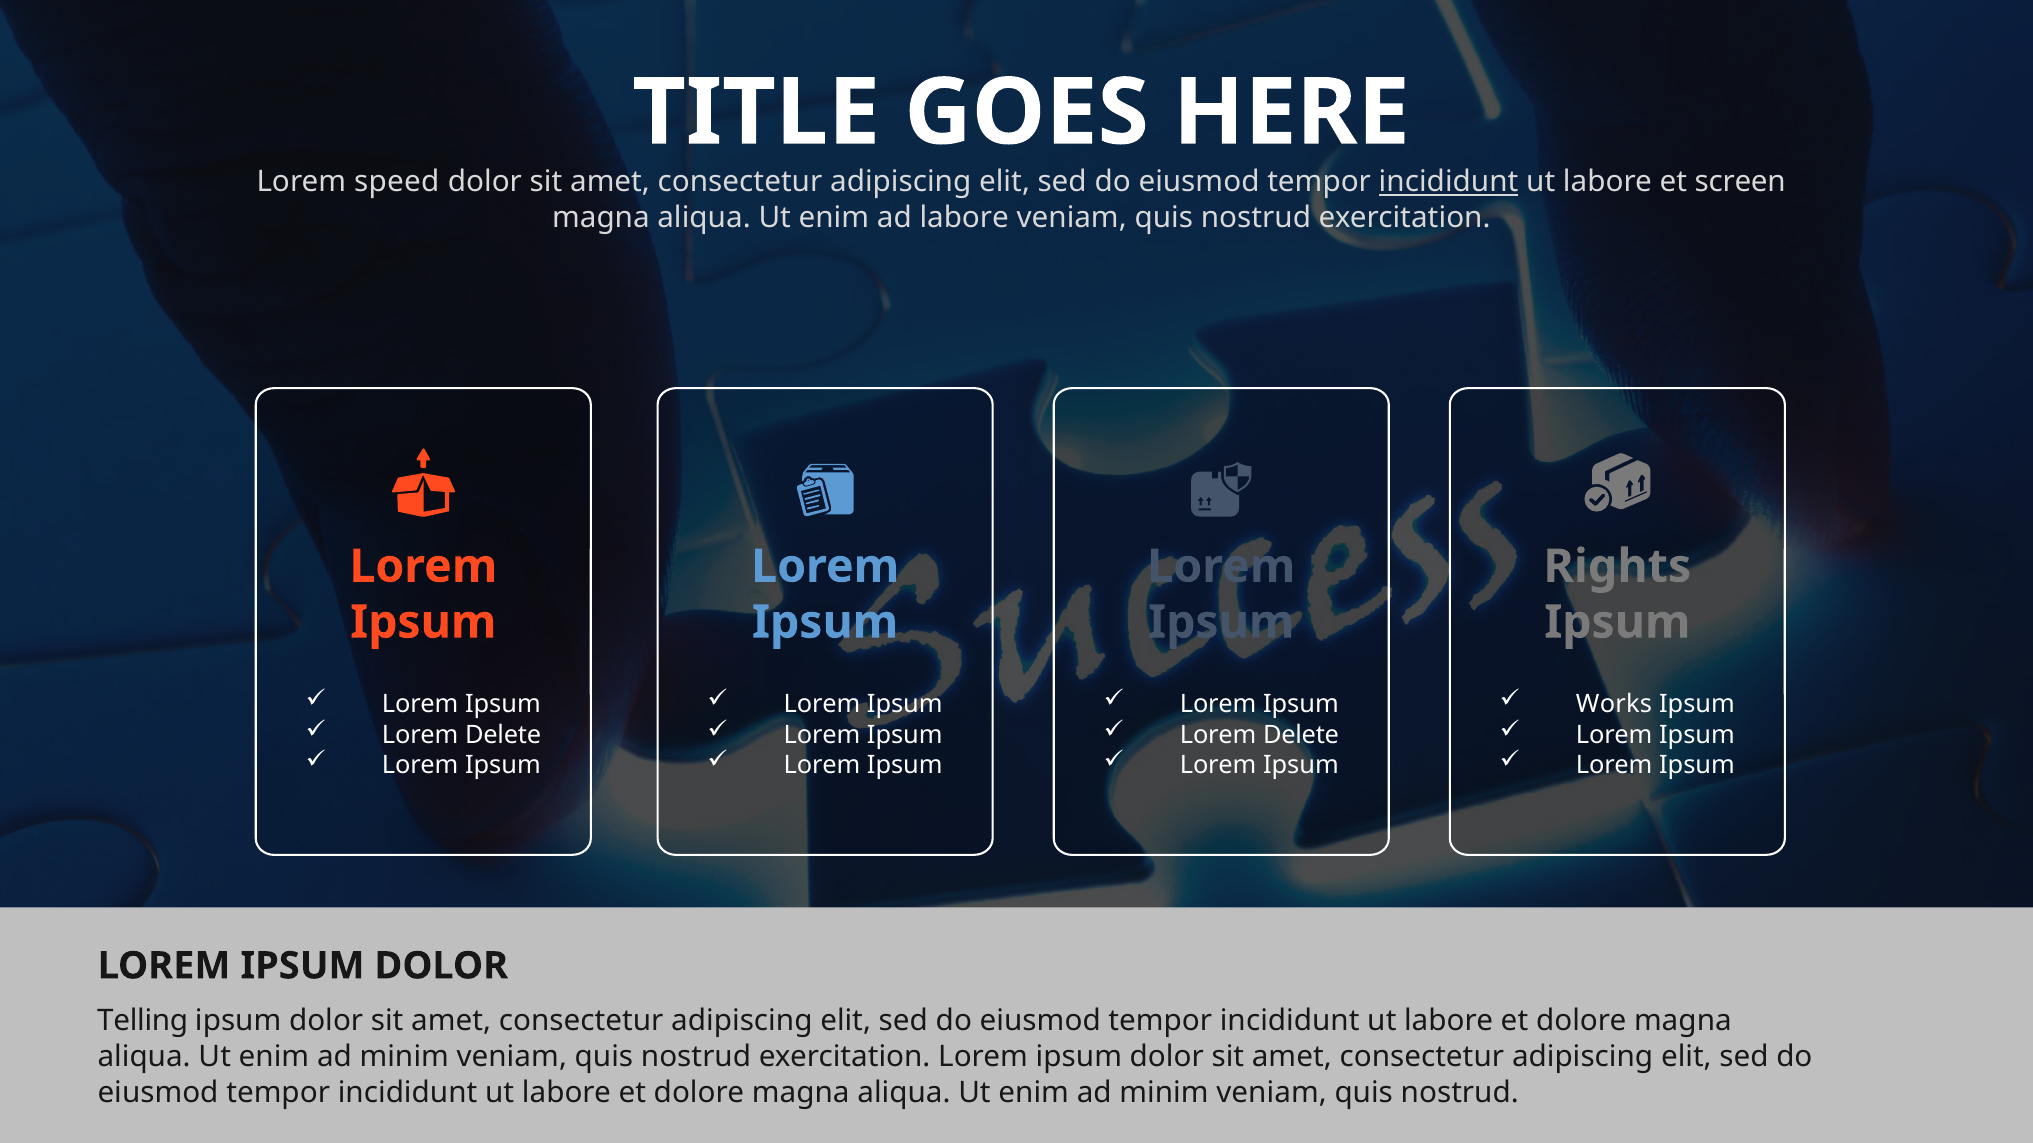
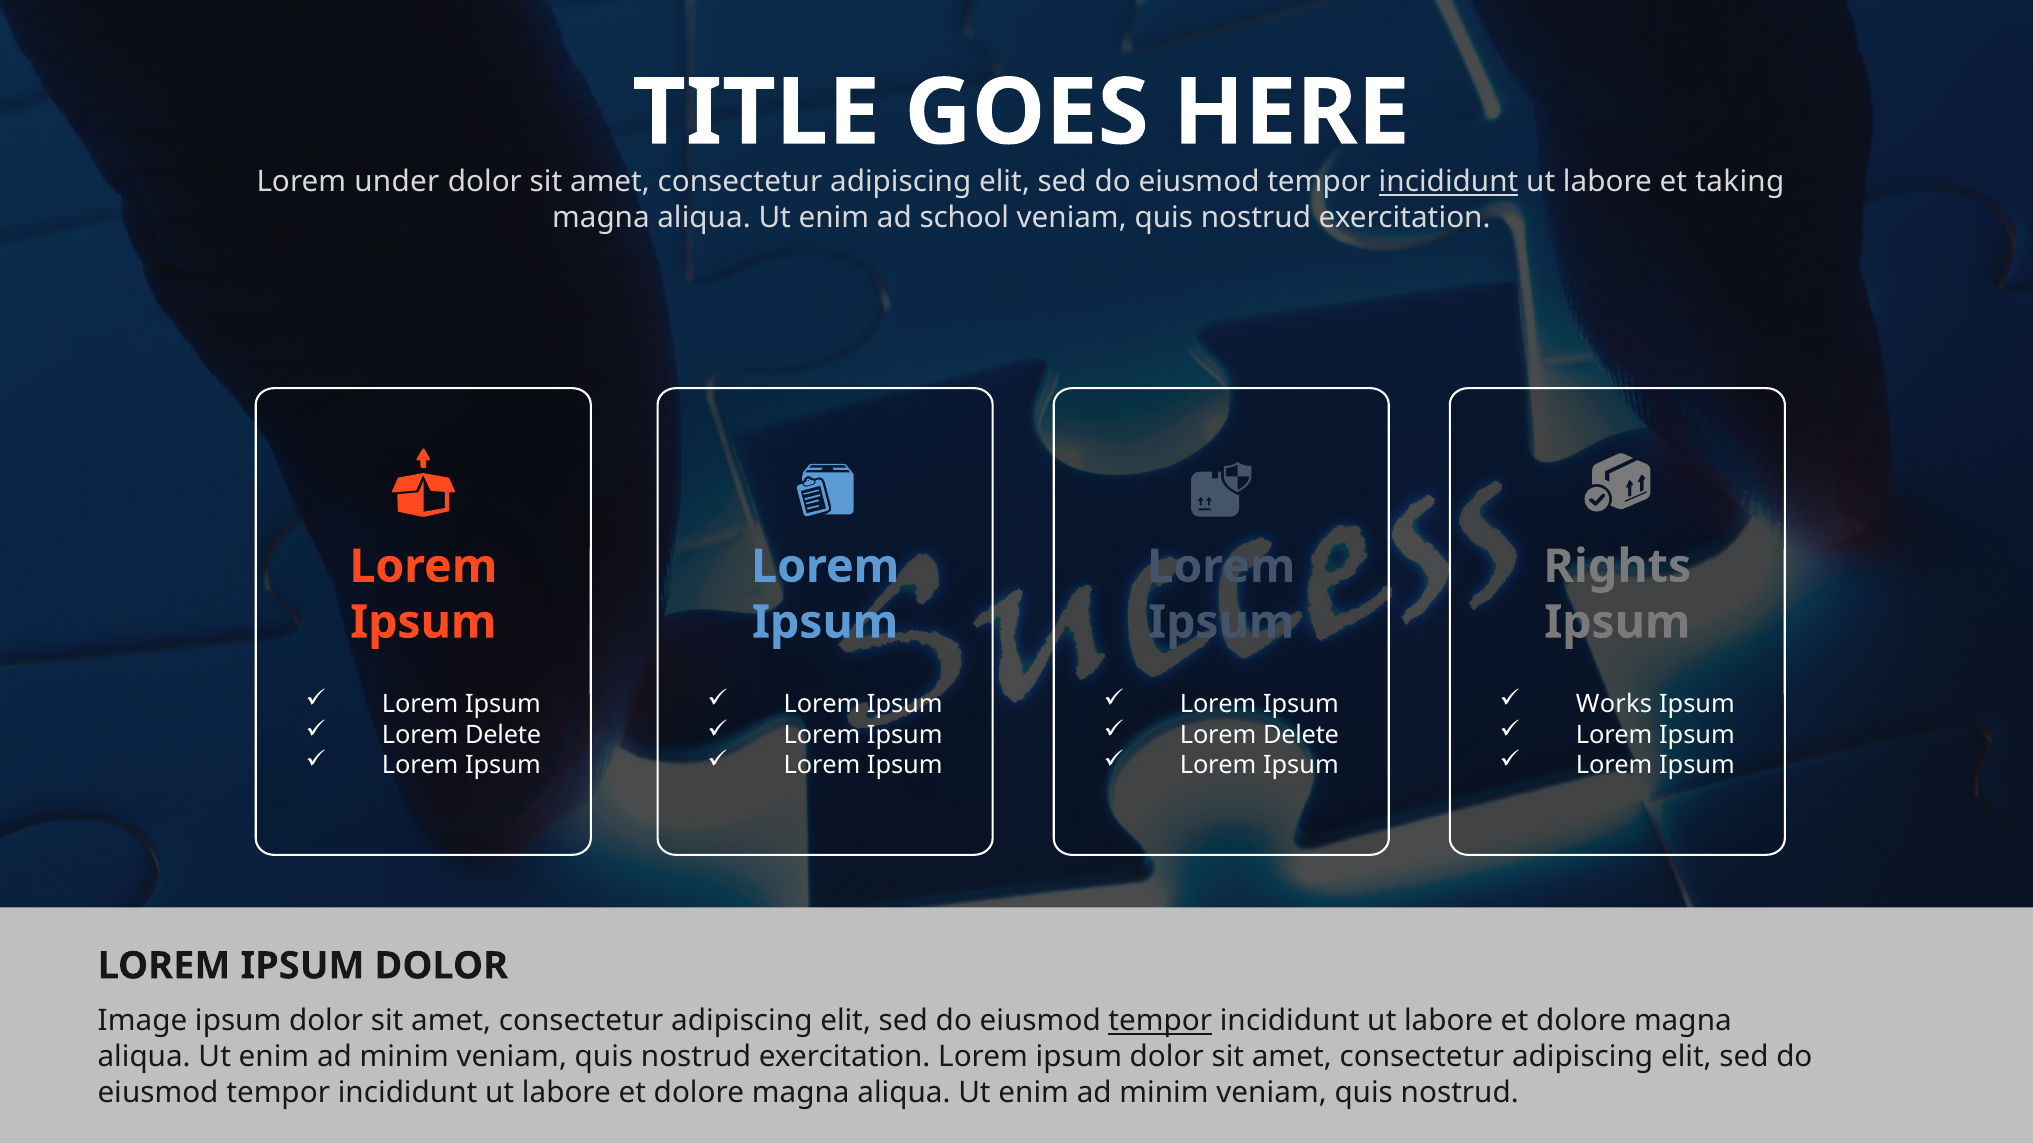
speed: speed -> under (397, 182)
screen: screen -> taking (1740, 182)
ad labore: labore -> school (964, 218)
Telling: Telling -> Image (142, 1022)
tempor underline: none -> present (1160, 1022)
